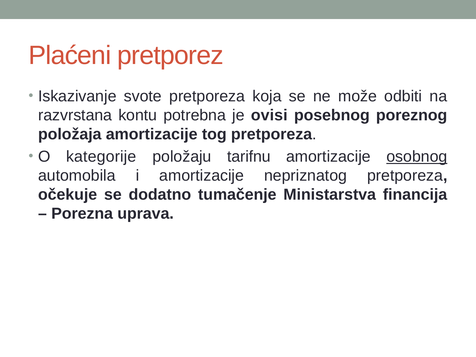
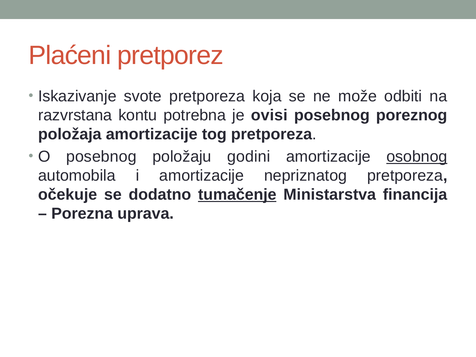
O kategorije: kategorije -> posebnog (101, 157)
tarifnu: tarifnu -> godini (249, 157)
tumačenje underline: none -> present (237, 195)
